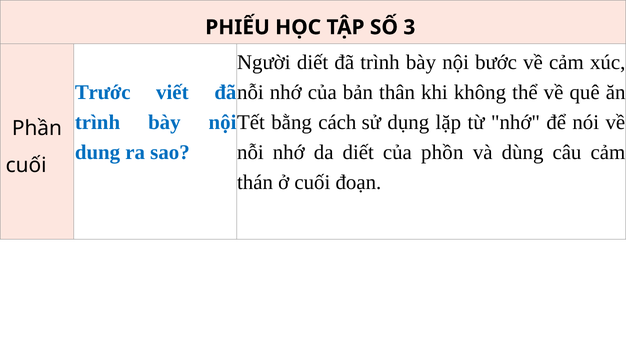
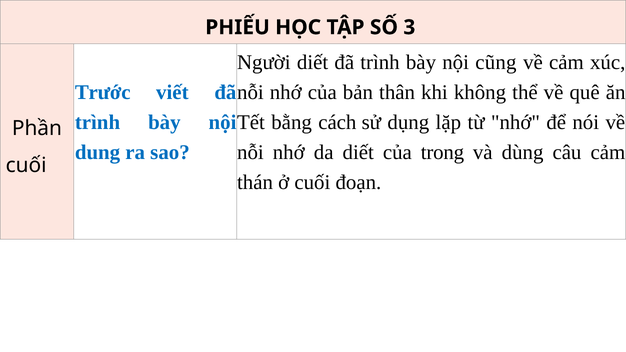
bước: bước -> cũng (496, 62)
phồn: phồn -> trong (442, 152)
